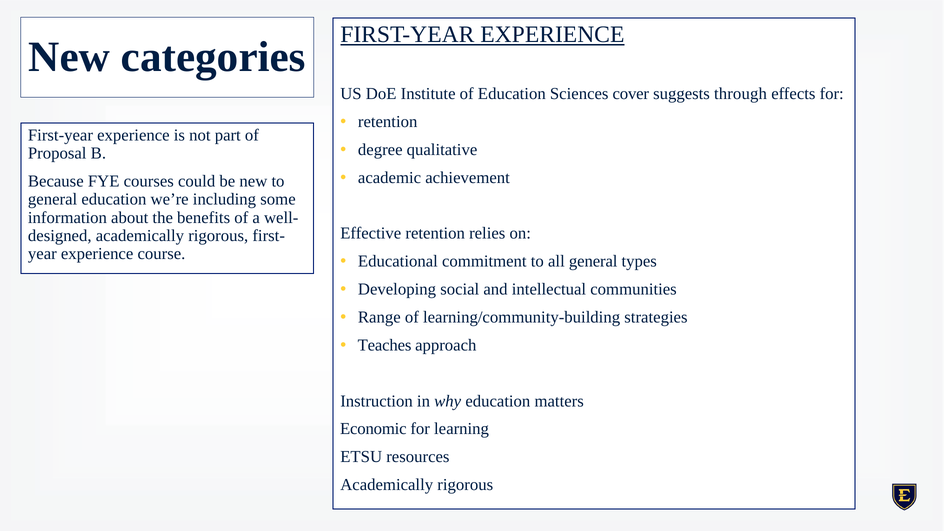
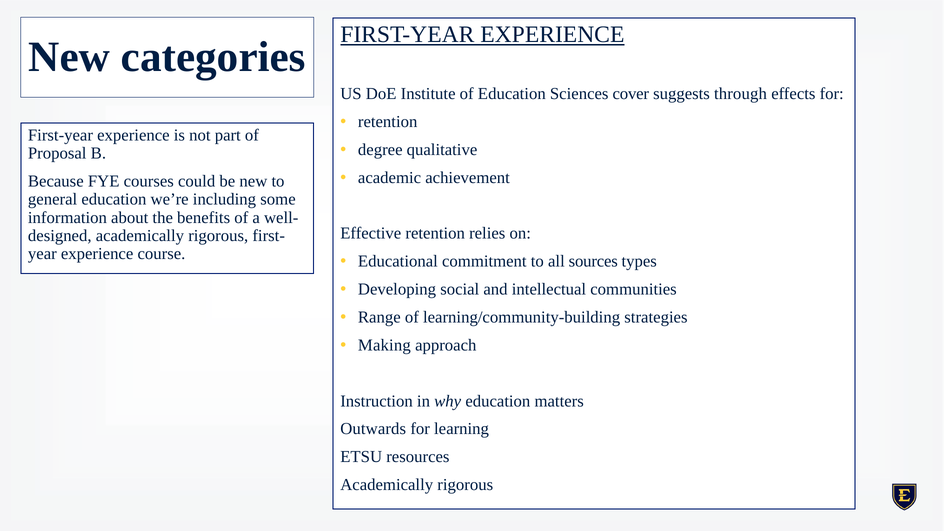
all general: general -> sources (593, 261)
Teaches: Teaches -> Making (384, 345)
Economic: Economic -> Outwards (373, 429)
